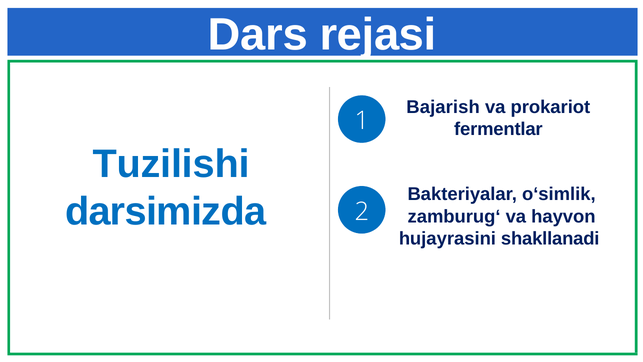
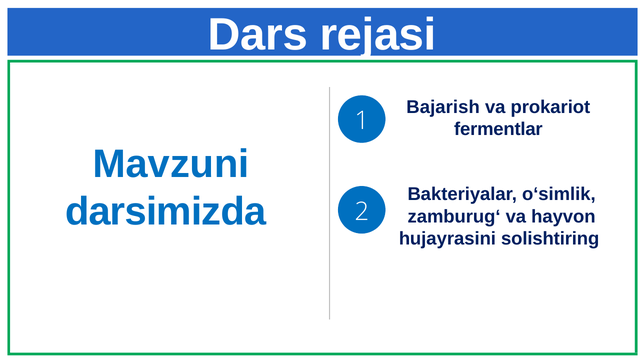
Tuzilishi: Tuzilishi -> Mavzuni (171, 164)
shakllanadi: shakllanadi -> solishtiring (550, 239)
